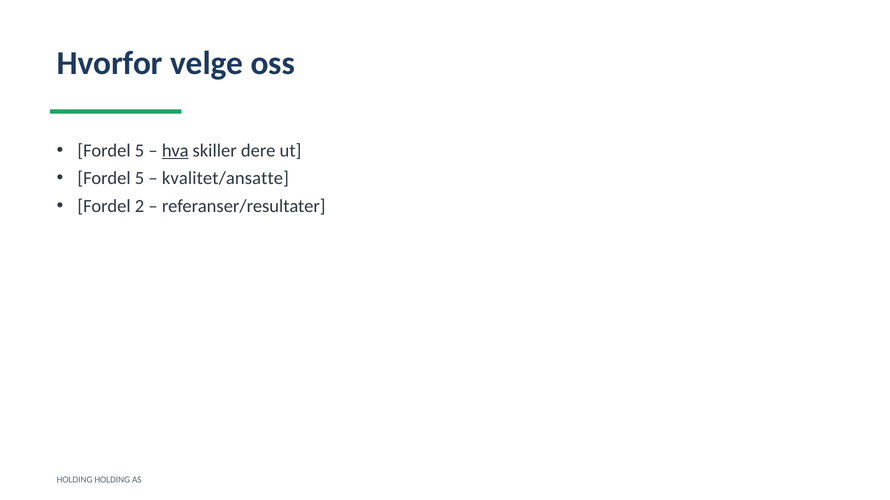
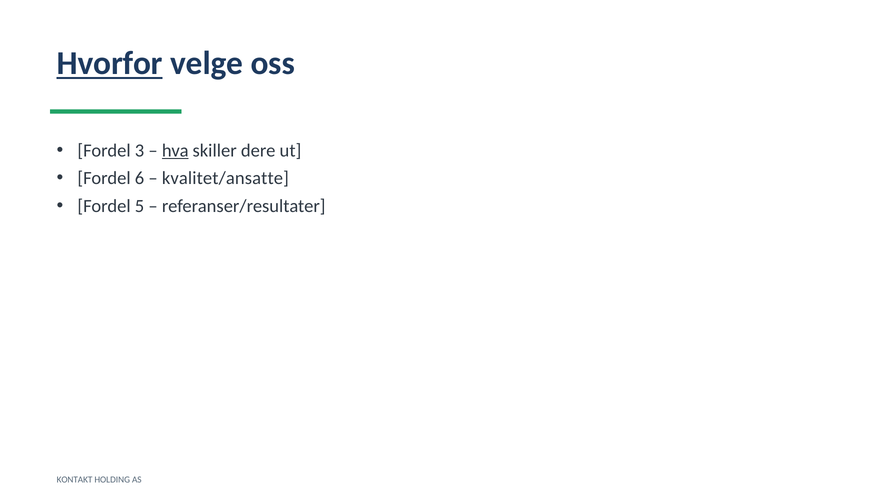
Hvorfor underline: none -> present (110, 64)
5: 5 -> 3 (140, 151)
5: 5 -> 6 (140, 179)
2: 2 -> 5 (140, 206)
HOLDING: HOLDING -> KONTAKT (75, 480)
